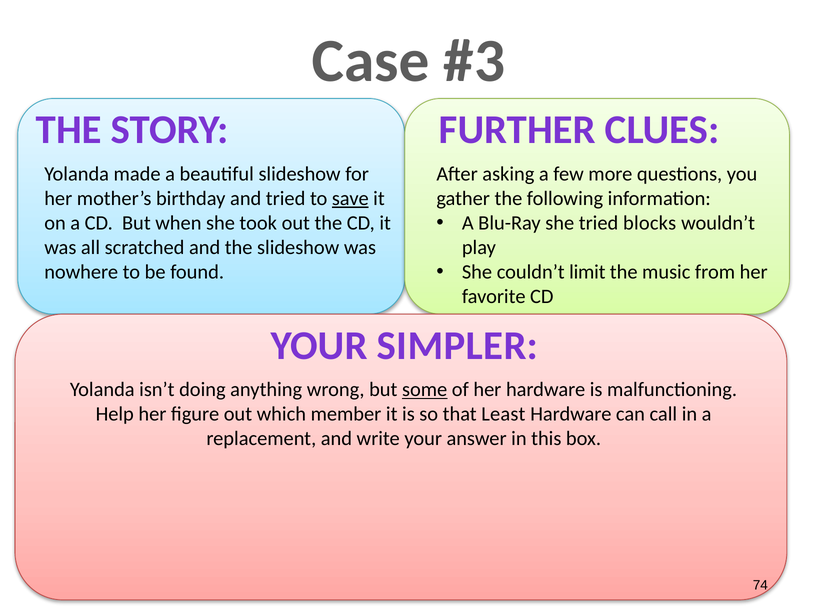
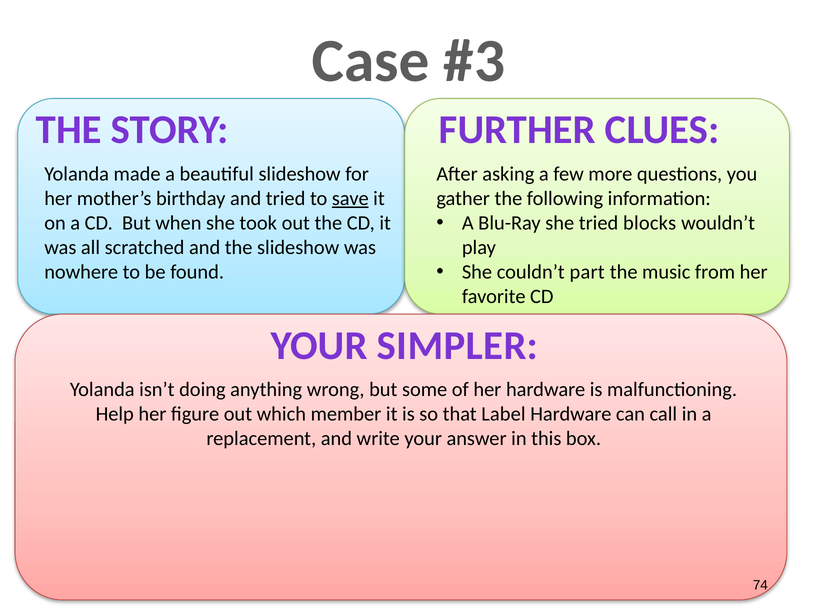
limit: limit -> part (587, 272)
some underline: present -> none (425, 389)
Least: Least -> Label (503, 414)
